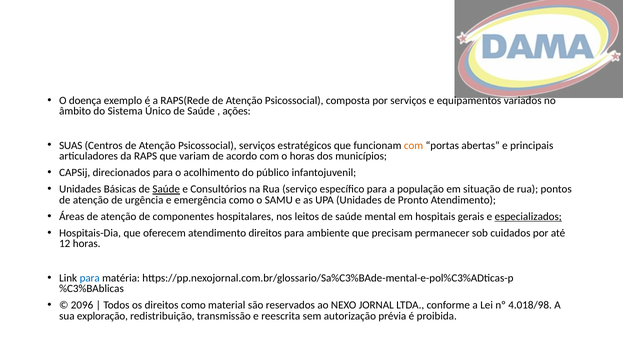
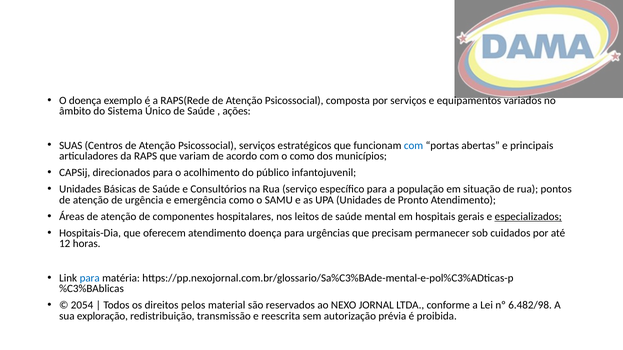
com colour: orange -> blue (414, 146)
o horas: horas -> como (302, 156)
Saúde underline: present -> none (166, 189)
atendimento direitos: direitos -> doença (265, 233)
ambiente: ambiente -> urgências (328, 233)
2096: 2096 -> 2054 (82, 306)
direitos como: como -> pelos (193, 306)
4.018/98: 4.018/98 -> 6.482/98 (530, 306)
